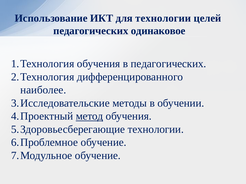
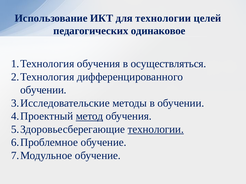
в педагогических: педагогических -> осуществляться (169, 64)
наиболее: наиболее -> обучении (43, 90)
технологии underline: none -> present (156, 130)
